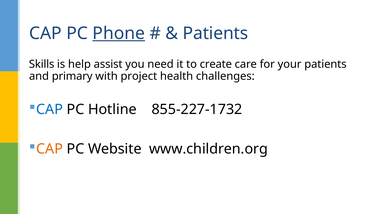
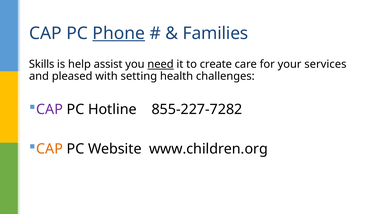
Patients: Patients -> Families (215, 33)
need underline: none -> present (161, 64)
your patients: patients -> services (325, 64)
primary: primary -> pleased (72, 76)
project: project -> setting (139, 76)
CAP colour: blue -> purple (50, 110)
855-227-1732: 855-227-1732 -> 855-227-7282 (197, 110)
